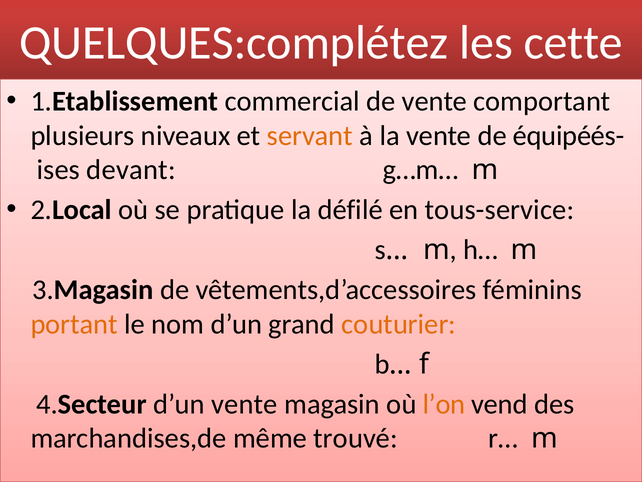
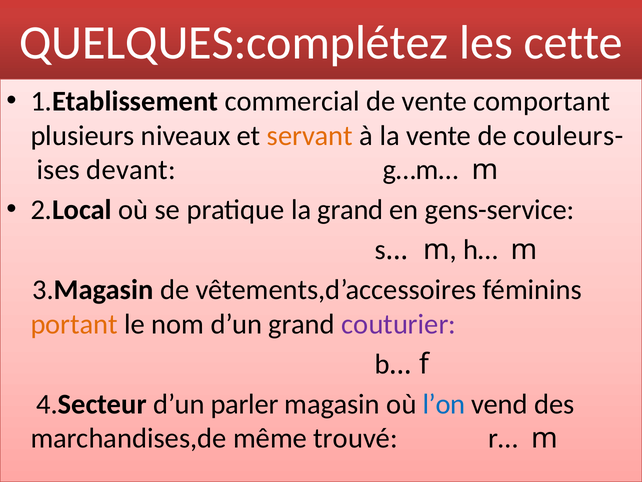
équipéés-: équipéés- -> couleurs- (568, 136)
la défilé: défilé -> grand (350, 210)
tous-service: tous-service -> gens-service (500, 210)
couturier colour: orange -> purple (399, 324)
d’un vente: vente -> parler (245, 404)
l’on colour: orange -> blue (444, 404)
